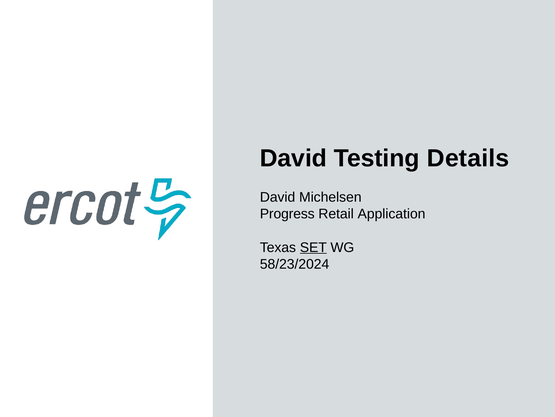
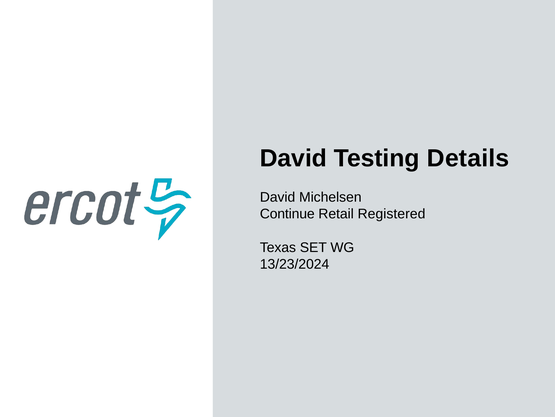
Progress: Progress -> Continue (287, 214)
Application: Application -> Registered (392, 214)
SET underline: present -> none (313, 247)
58/23/2024: 58/23/2024 -> 13/23/2024 (295, 264)
